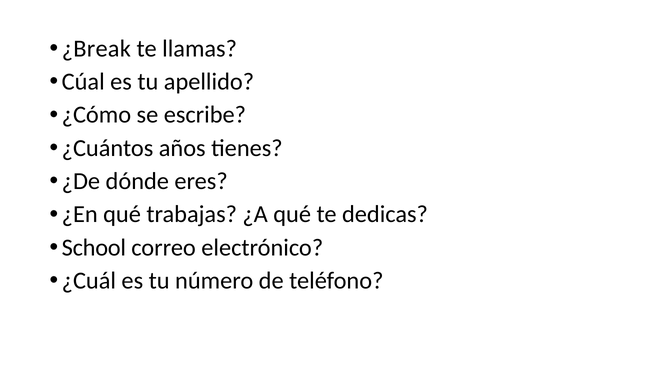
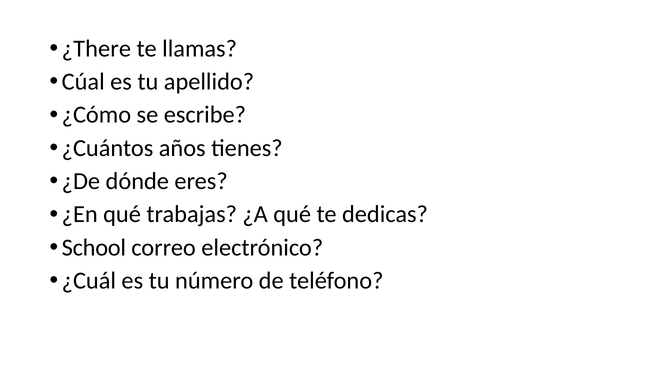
¿Break: ¿Break -> ¿There (96, 49)
